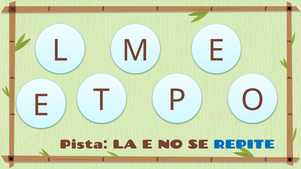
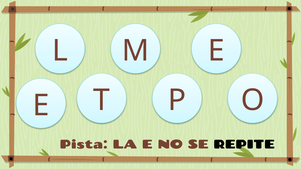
REPITE colour: blue -> black (244, 145)
